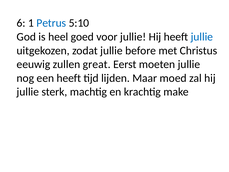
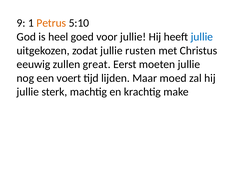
6: 6 -> 9 (21, 23)
Petrus colour: blue -> orange (51, 23)
before: before -> rusten (141, 50)
een heeft: heeft -> voert (69, 78)
